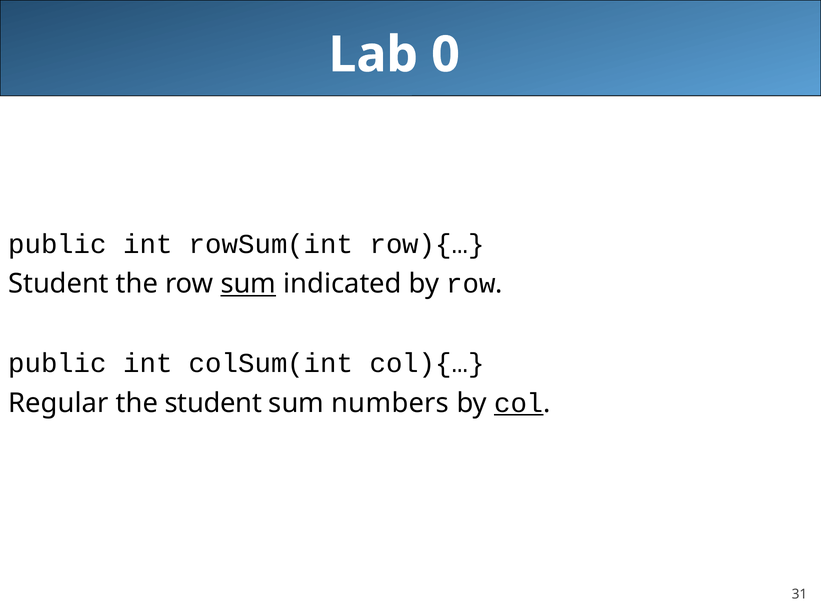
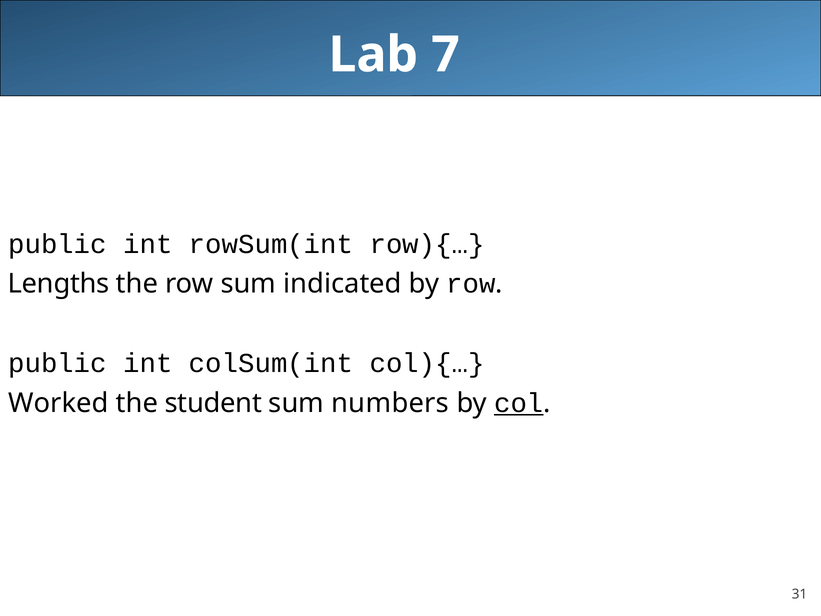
0: 0 -> 7 (446, 55)
Student: Student -> Lengths (59, 284)
sum underline: present -> none (248, 284)
Regular: Regular -> Worked (58, 403)
